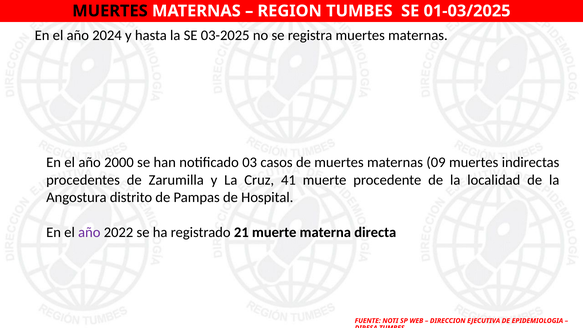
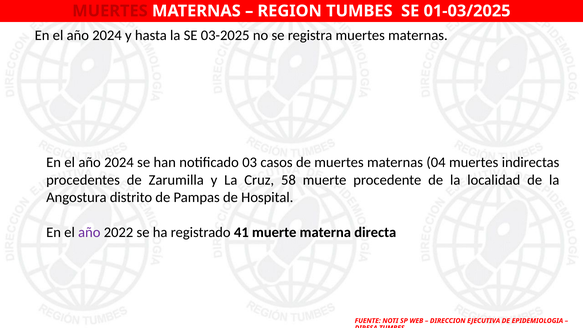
MUERTES colour: black -> red (110, 11)
2000: 2000 -> 2024 (119, 162)
09: 09 -> 04 (436, 162)
41: 41 -> 58 (288, 180)
21: 21 -> 41 (241, 232)
